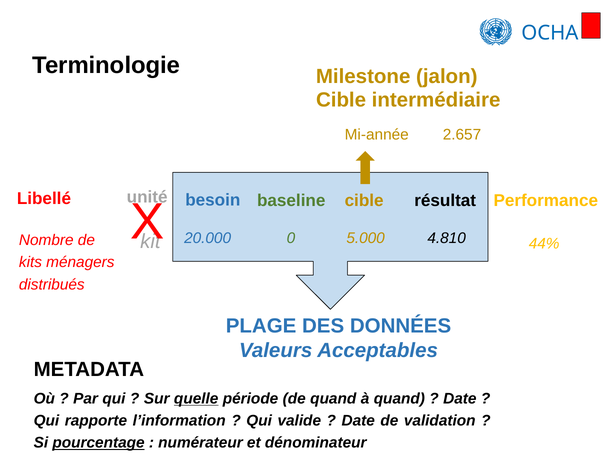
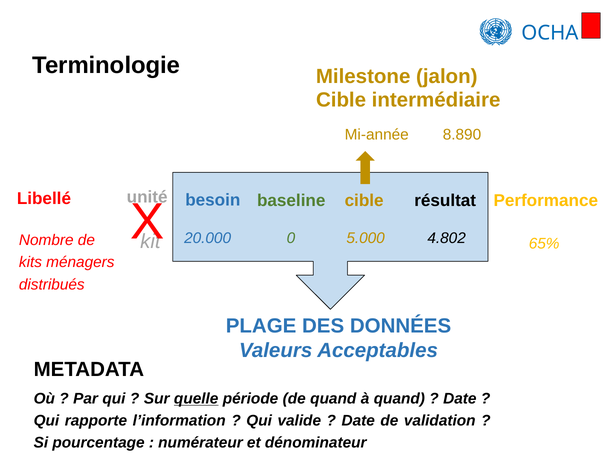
2.657: 2.657 -> 8.890 (462, 135)
4.810: 4.810 -> 4.802 (447, 238)
44%: 44% -> 65% (544, 244)
pourcentage underline: present -> none (99, 443)
